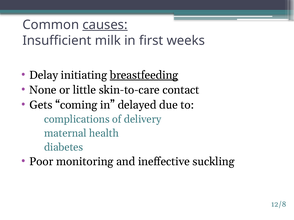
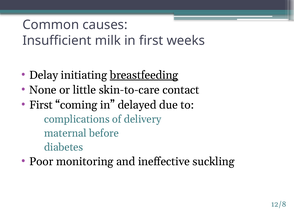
causes underline: present -> none (105, 25)
Gets: Gets -> First (41, 105)
health: health -> before (104, 134)
